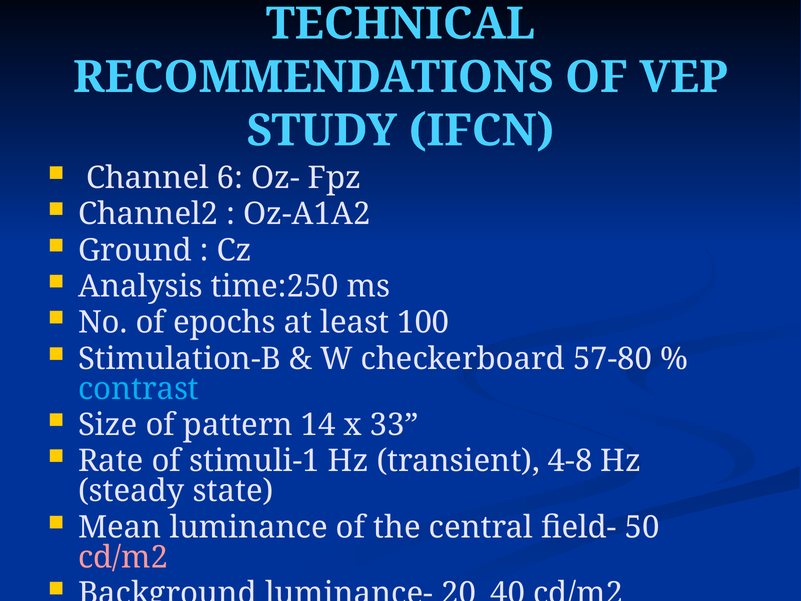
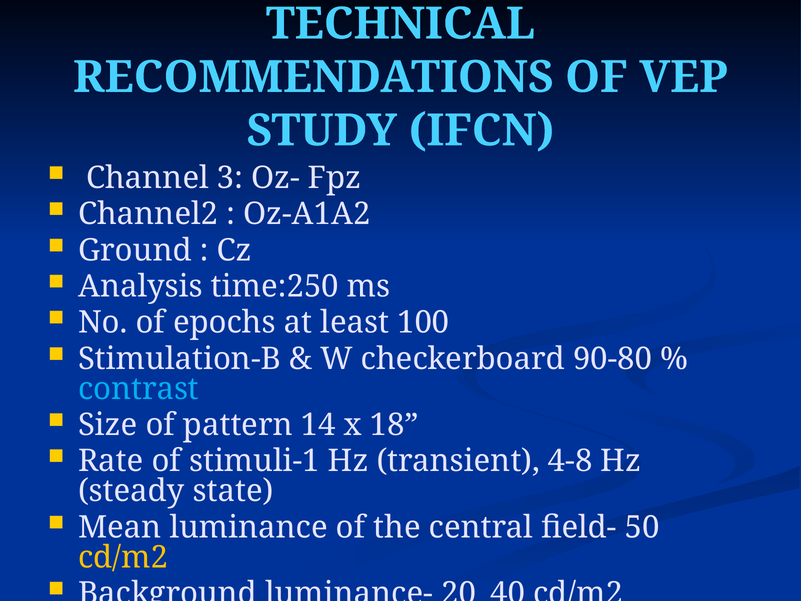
6: 6 -> 3 (230, 178)
57-80: 57-80 -> 90-80 (613, 359)
33: 33 -> 18 (394, 425)
cd/m2 colour: pink -> yellow (123, 557)
